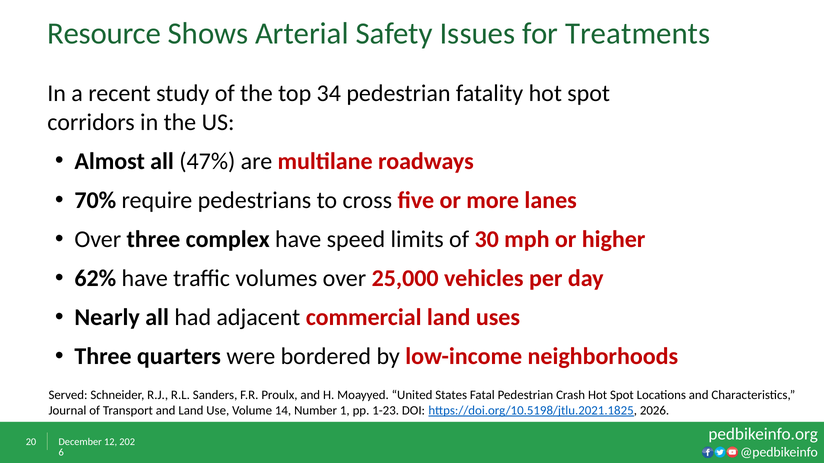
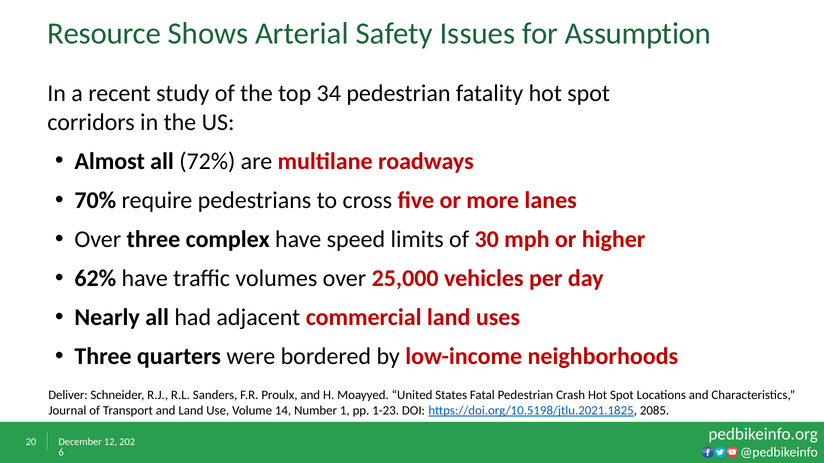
Treatments: Treatments -> Assumption (638, 34)
47%: 47% -> 72% (207, 162)
Served: Served -> Deliver (68, 395)
2026: 2026 -> 2085 (655, 411)
